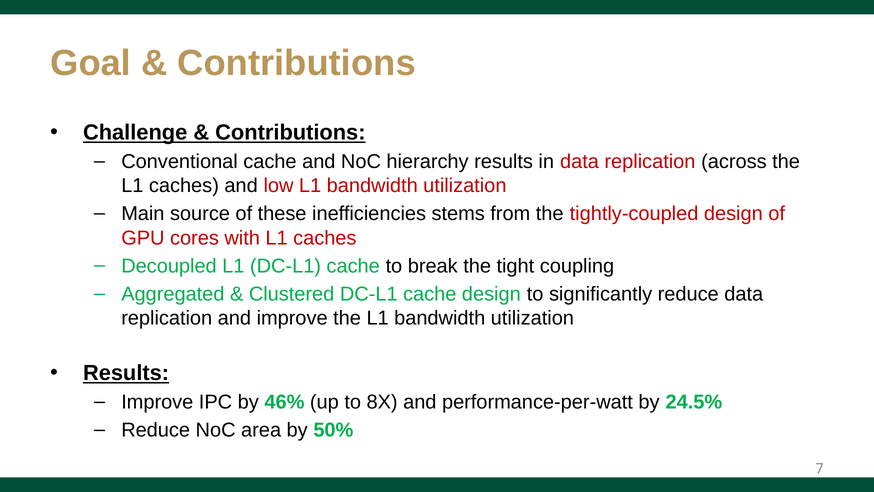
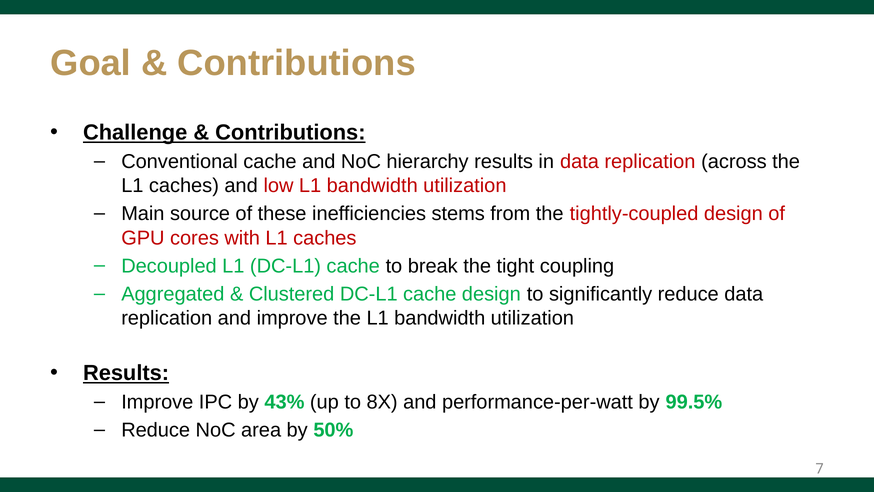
46%: 46% -> 43% (284, 402)
24.5%: 24.5% -> 99.5% (694, 402)
